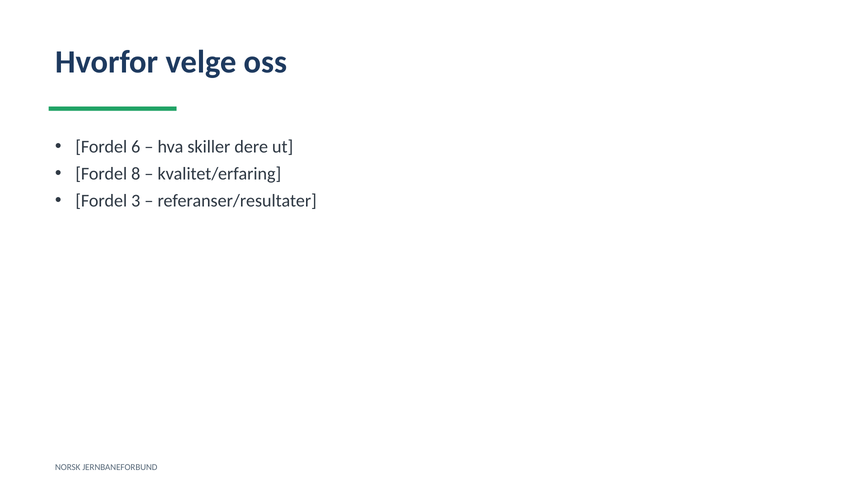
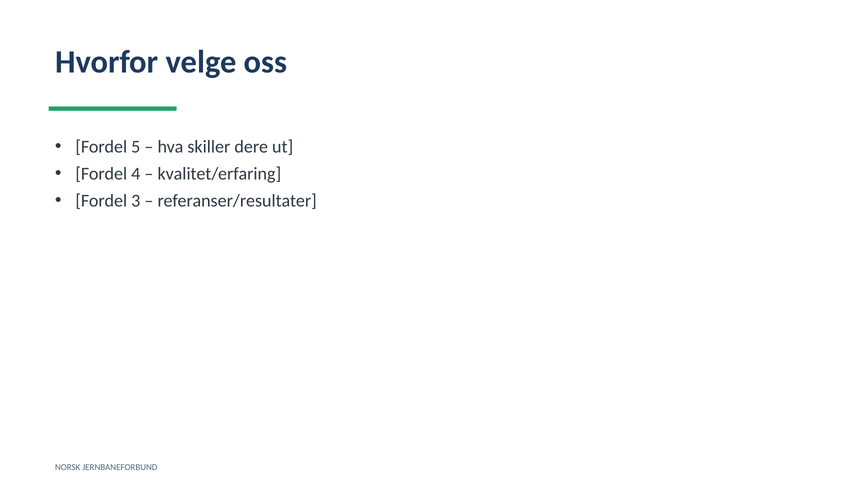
6: 6 -> 5 (136, 147)
8: 8 -> 4 (136, 174)
